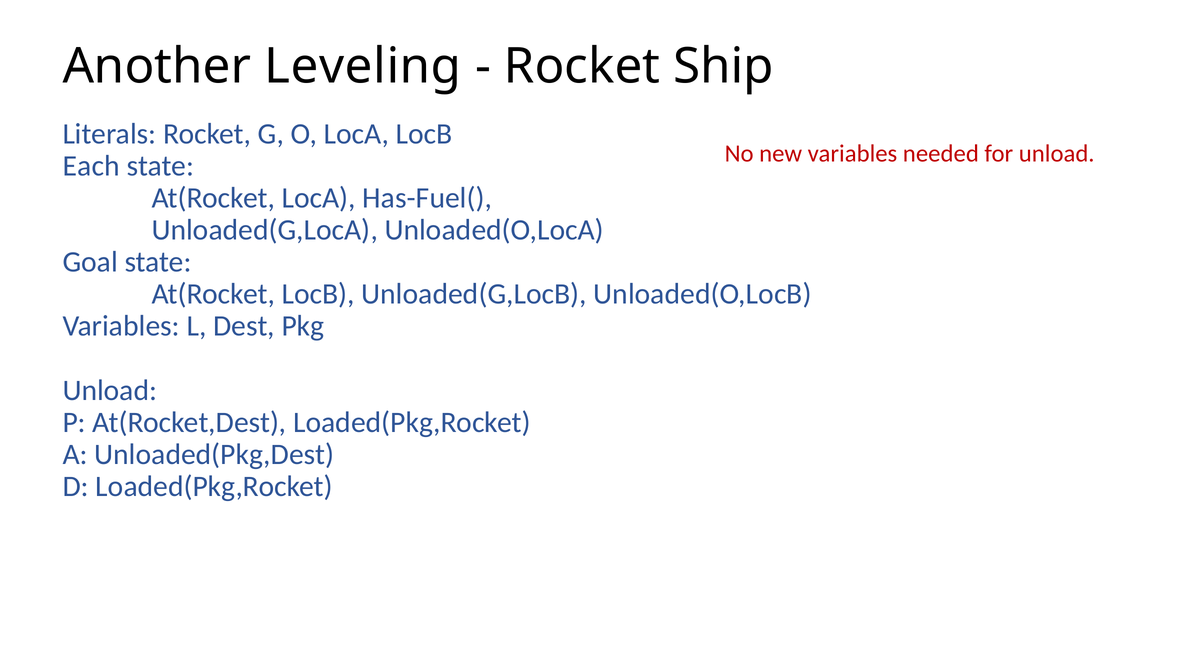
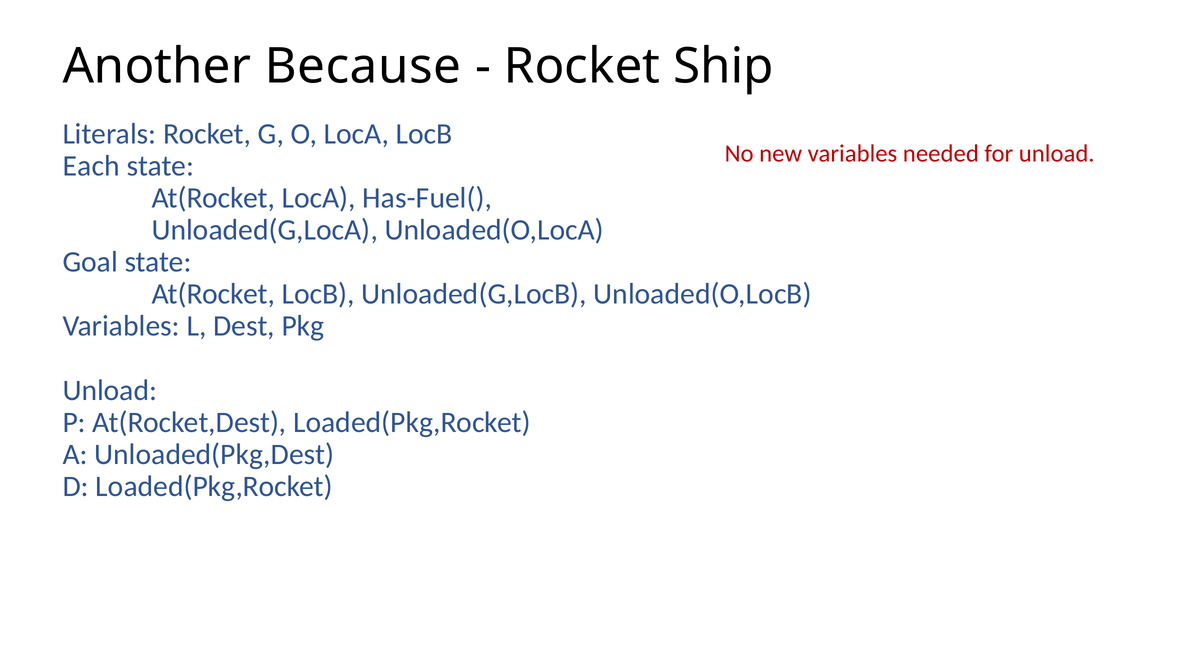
Leveling: Leveling -> Because (363, 67)
